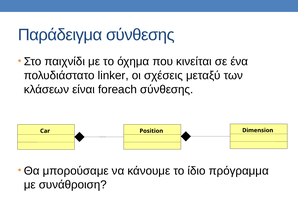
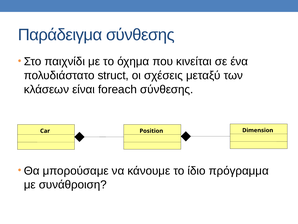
linker: linker -> struct (113, 75)
